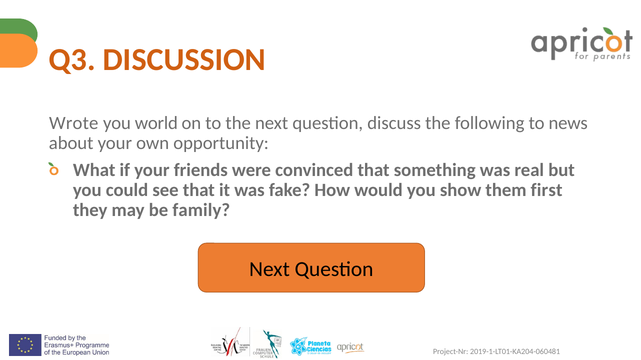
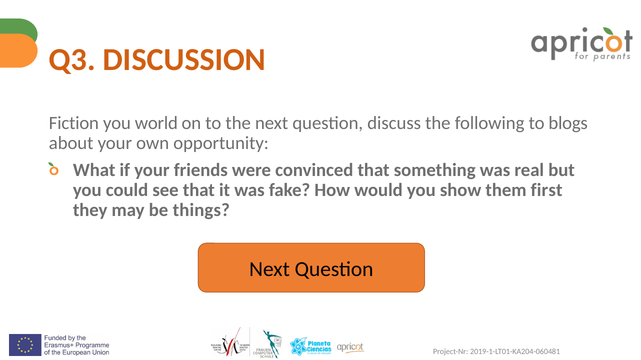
Wrote: Wrote -> Fiction (74, 123)
news: news -> blogs (568, 123)
family: family -> things (201, 211)
